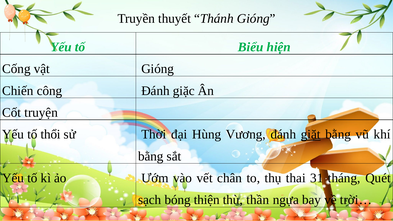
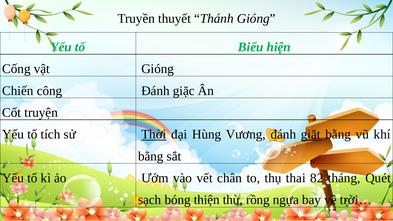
thổi: thổi -> tích (51, 134)
Thời underline: none -> present (154, 134)
31: 31 -> 82 (317, 178)
thần: thần -> rồng (258, 200)
